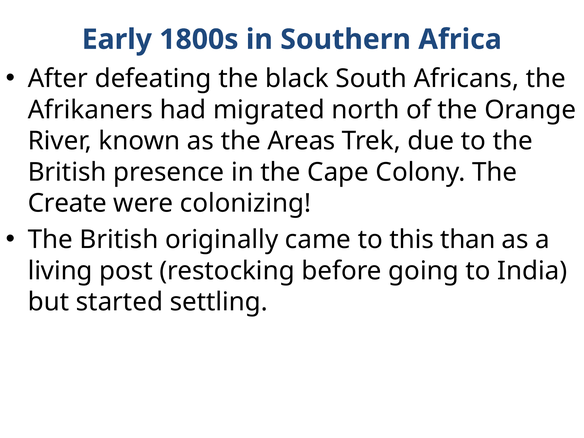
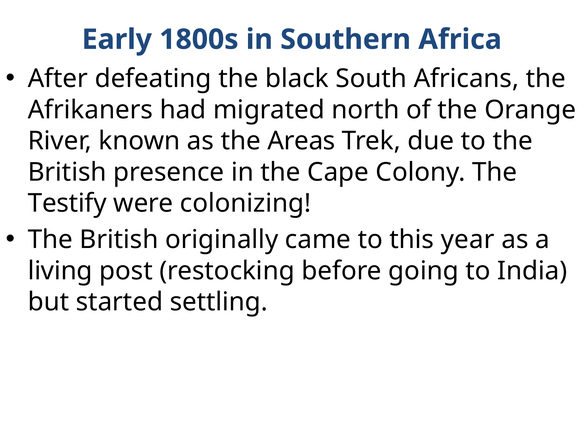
Create: Create -> Testify (67, 203)
than: than -> year (468, 240)
